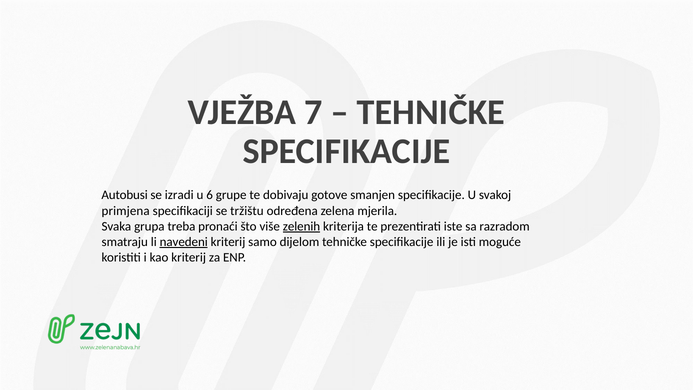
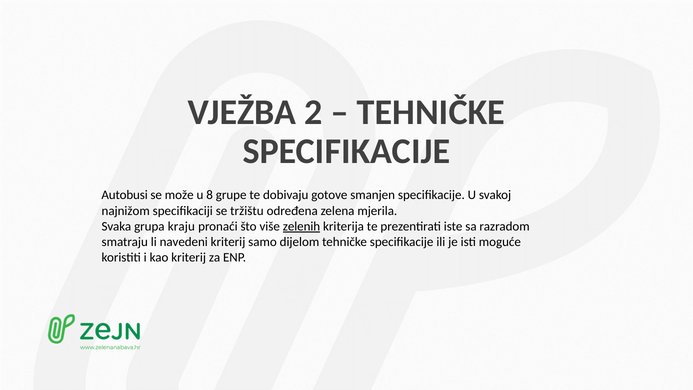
7: 7 -> 2 (313, 112)
izradi: izradi -> može (179, 195)
6: 6 -> 8 (210, 195)
primjena: primjena -> najnižom (126, 211)
treba: treba -> kraju (181, 226)
navedeni underline: present -> none (184, 242)
